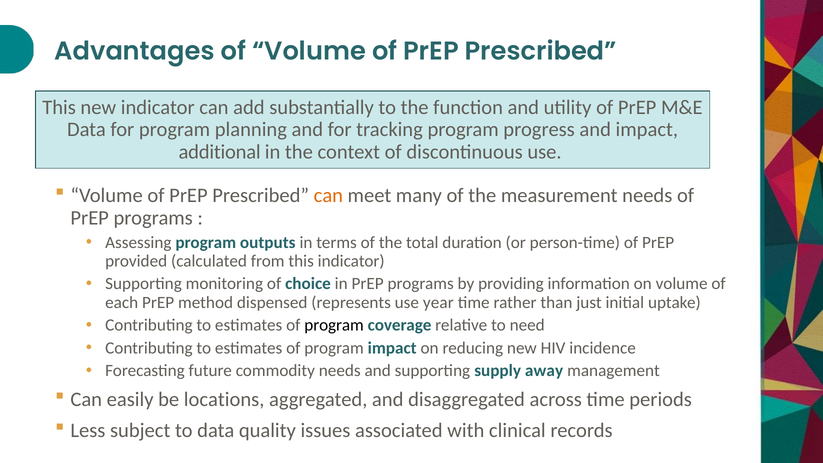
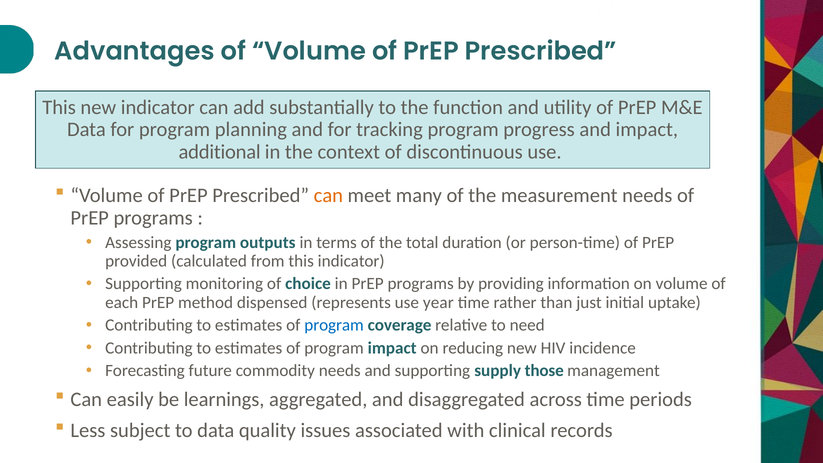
program colour: black -> blue (334, 325)
away: away -> those (544, 371)
locations: locations -> learnings (224, 400)
